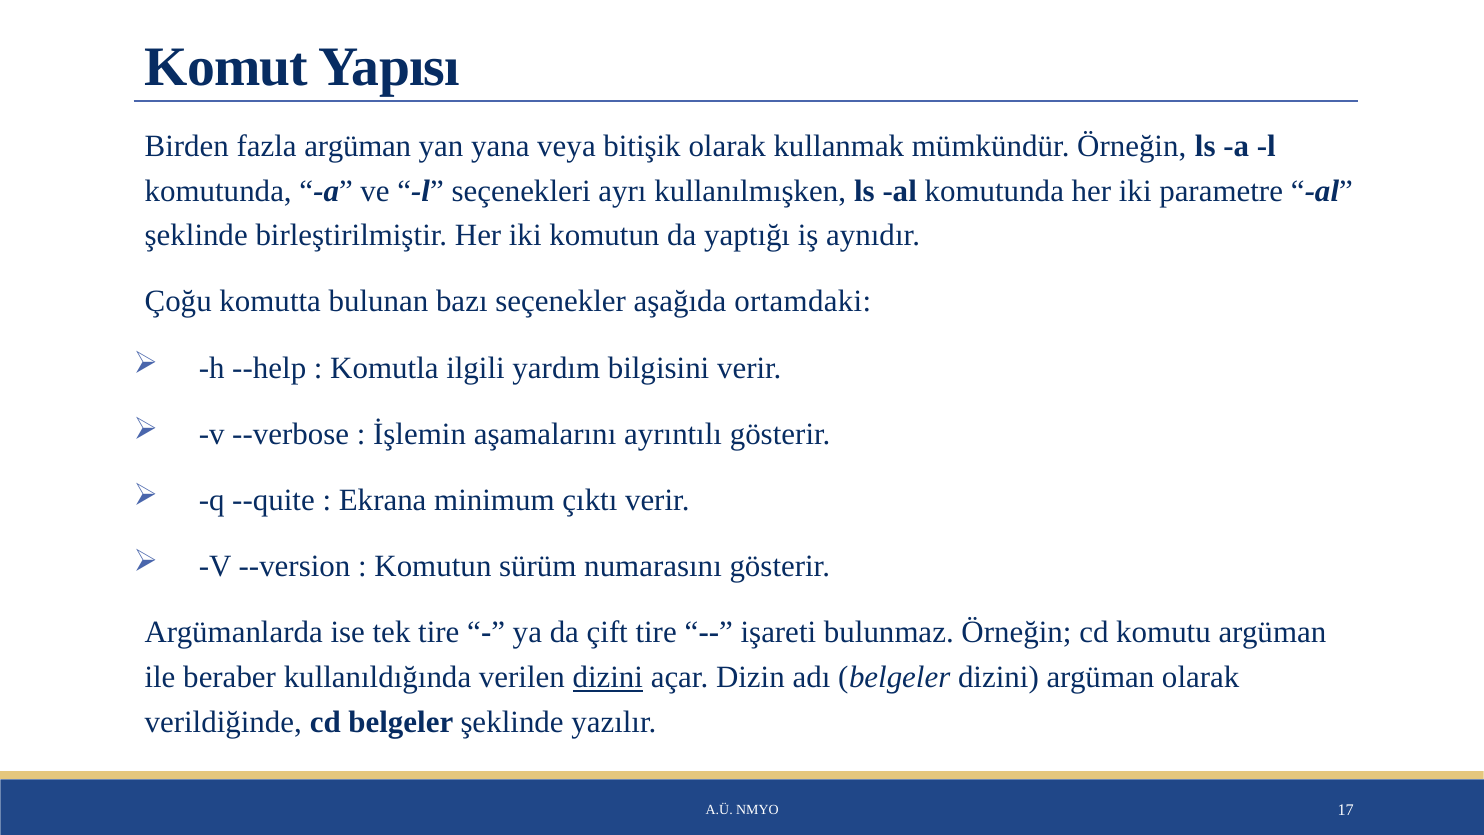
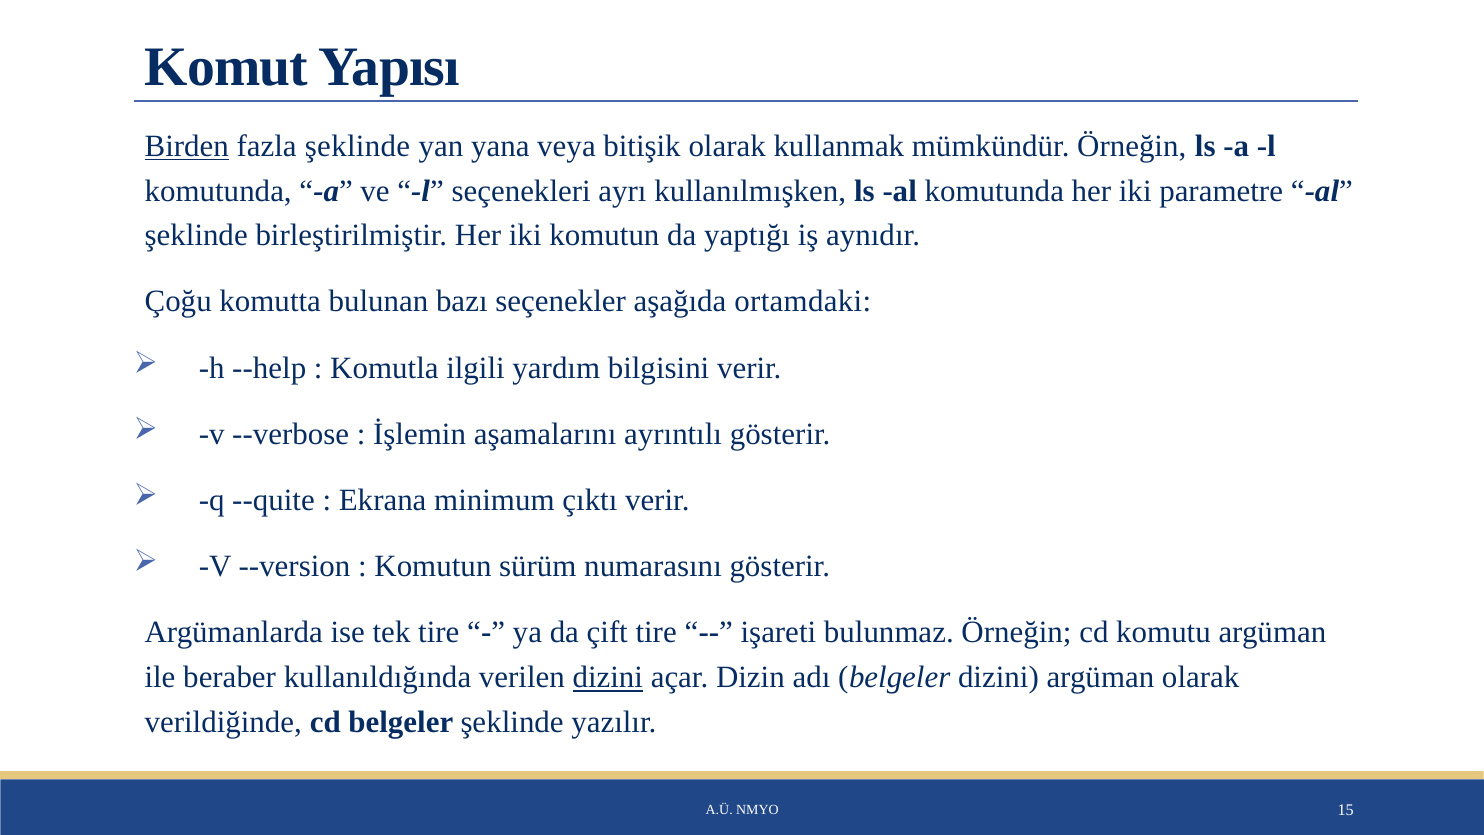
Birden underline: none -> present (187, 146)
fazla argüman: argüman -> şeklinde (357, 146)
17: 17 -> 15 (1346, 810)
